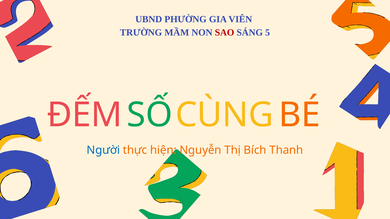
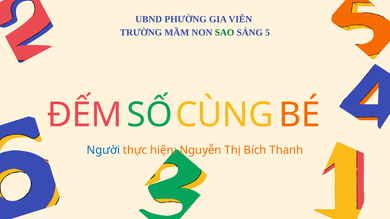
SAO colour: red -> green (225, 33)
